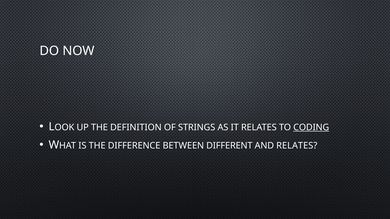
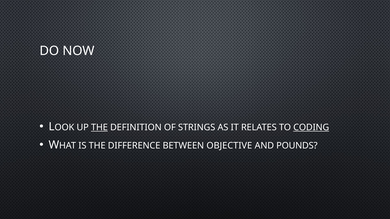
THE underline: none -> present (99, 128)
DIFFERENT: DIFFERENT -> OBJECTIVE (229, 146)
AND RELATES: RELATES -> POUNDS (297, 146)
